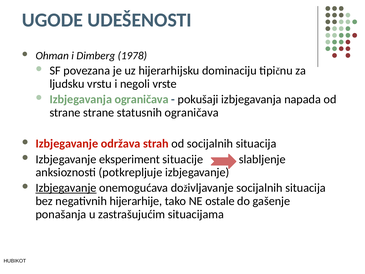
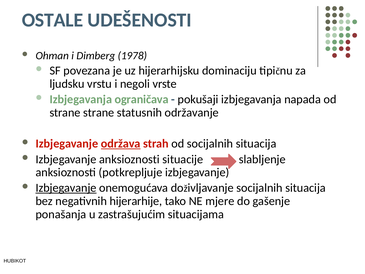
UGODE: UGODE -> OSTALE (53, 20)
statusnih ograničava: ograničava -> održavanje (192, 112)
održava underline: none -> present (121, 144)
Izbjegavanje eksperiment: eksperiment -> anksioznosti (129, 159)
ostale: ostale -> mjere (220, 201)
